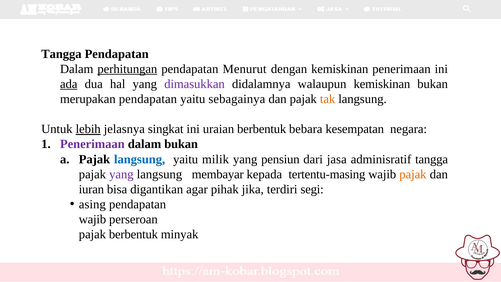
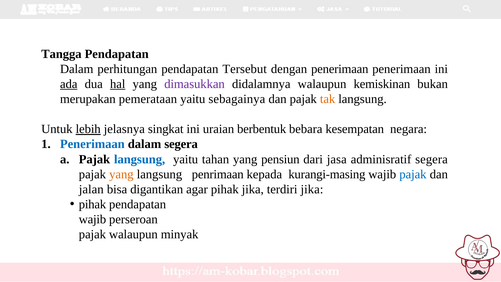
perhitungan underline: present -> none (127, 69)
Menurut: Menurut -> Tersebut (245, 69)
dengan kemiskinan: kemiskinan -> penerimaan (340, 69)
hal underline: none -> present (118, 84)
merupakan pendapatan: pendapatan -> pemerataan (148, 99)
Penerimaan colour: purple -> blue (92, 144)
dalam bukan: bukan -> segera (181, 144)
milik: milik -> tahan (216, 159)
adminisratif tangga: tangga -> segera (431, 159)
yang colour: purple -> orange (121, 174)
membayar: membayar -> penrimaan (218, 174)
tertentu-masing: tertentu-masing -> kurangi-masing (327, 174)
pajak colour: orange -> blue (413, 174)
iuran: iuran -> jalan (91, 189)
terdiri segi: segi -> jika (312, 189)
asing: asing -> pihak (92, 204)
pajak berbentuk: berbentuk -> walaupun (133, 234)
